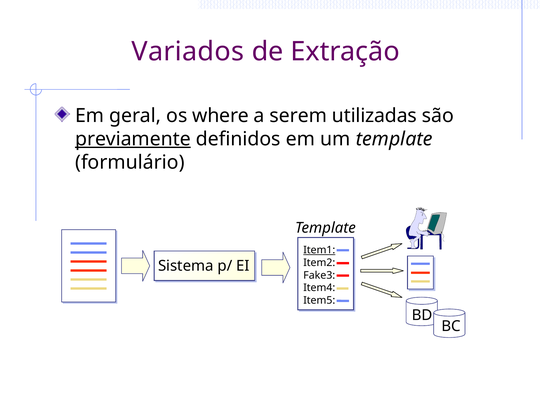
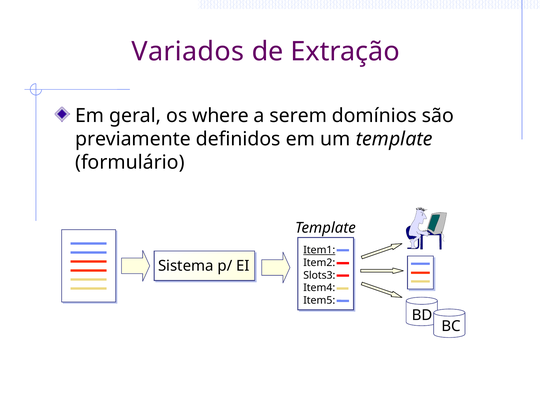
utilizadas: utilizadas -> domínios (374, 116)
previamente underline: present -> none (133, 139)
Fake3: Fake3 -> Slots3 (319, 275)
